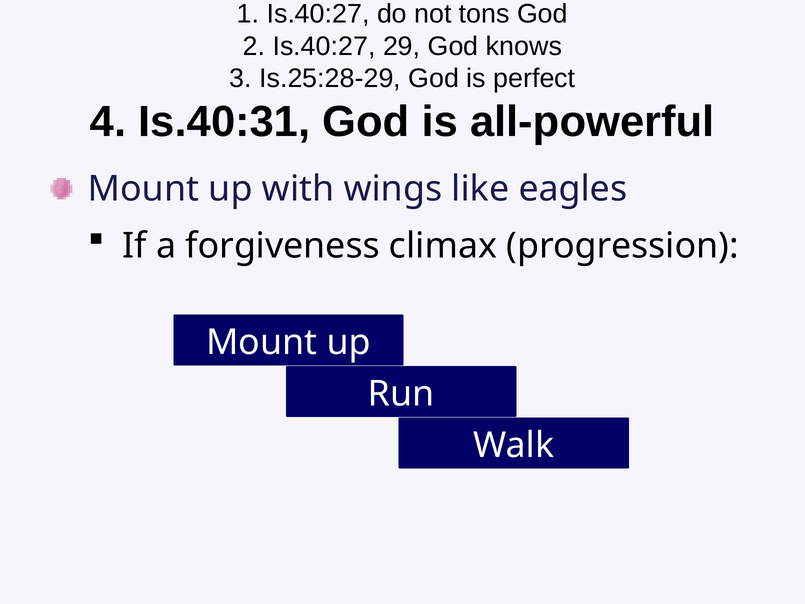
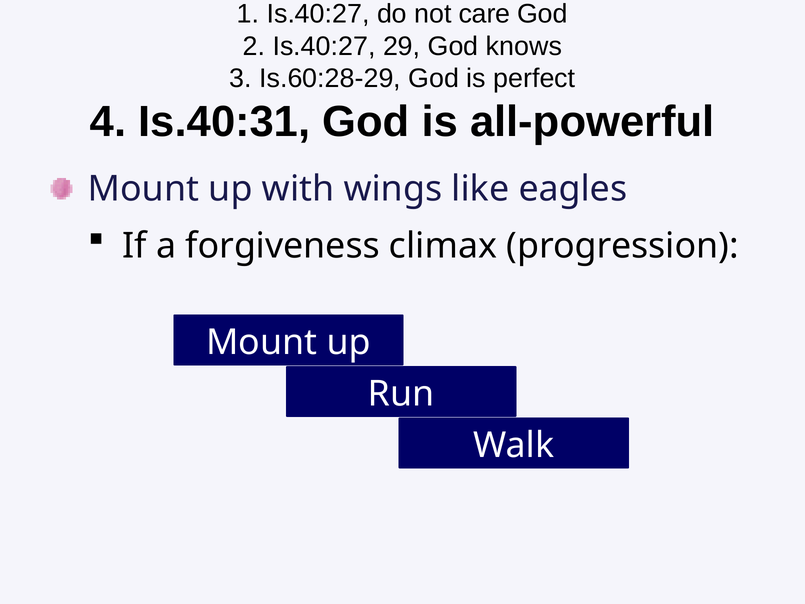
tons: tons -> care (484, 14)
Is.25:28-29: Is.25:28-29 -> Is.60:28-29 (330, 78)
